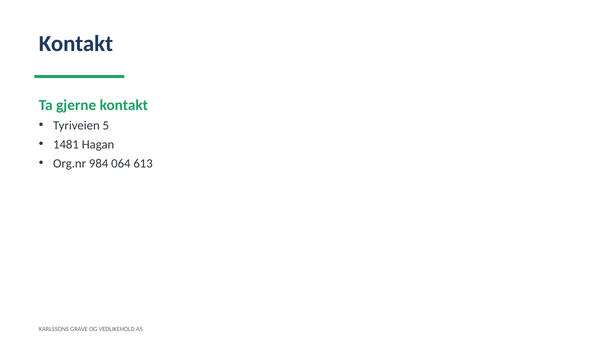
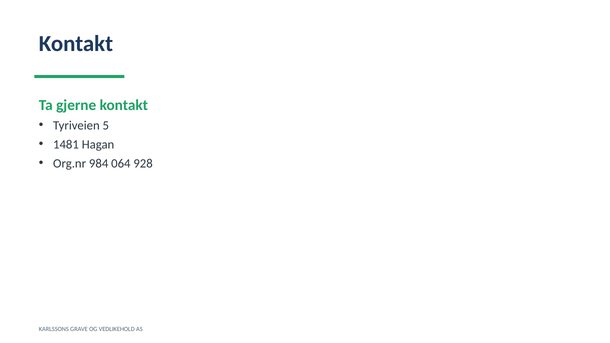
613: 613 -> 928 (143, 164)
